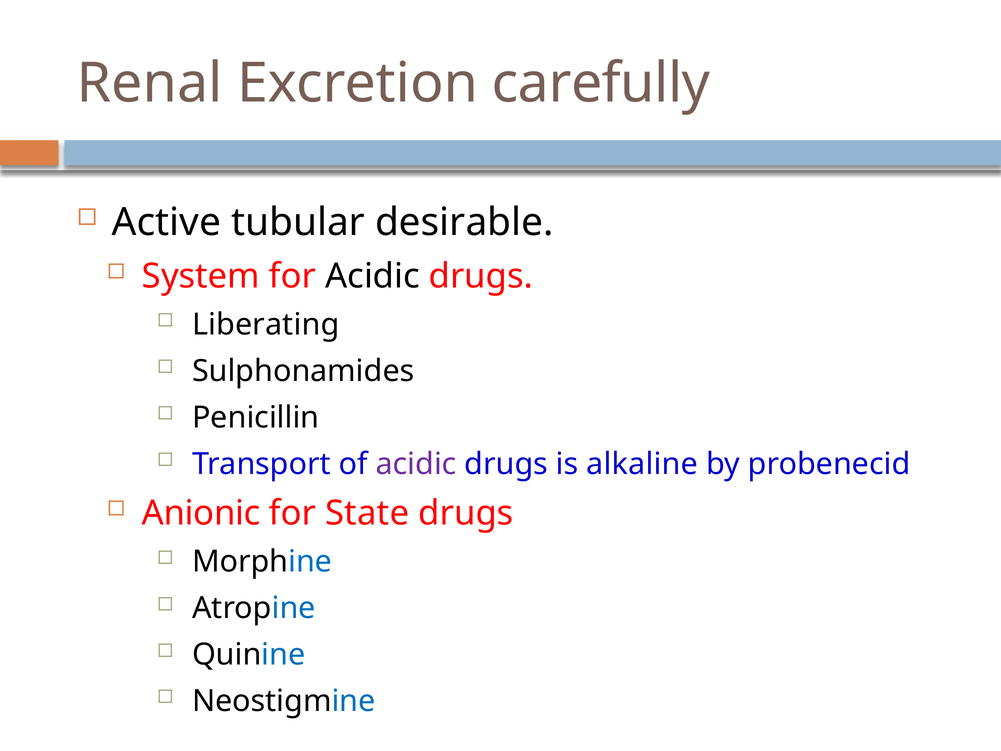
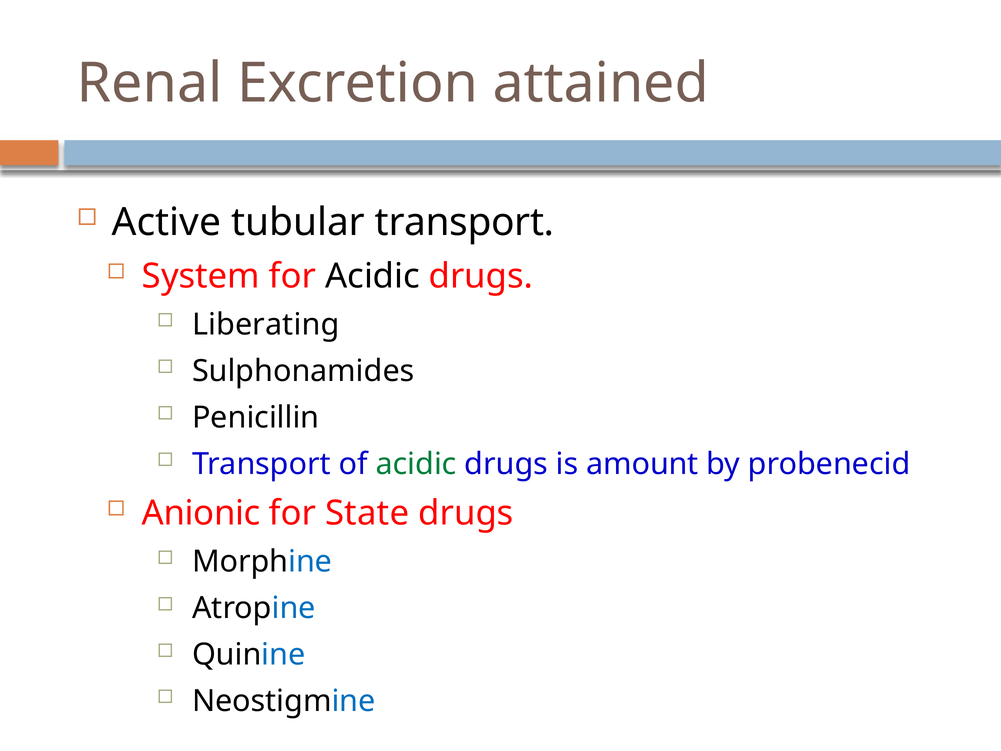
carefully: carefully -> attained (601, 83)
tubular desirable: desirable -> transport (464, 222)
acidic colour: purple -> green (416, 464)
alkaline: alkaline -> amount (642, 464)
